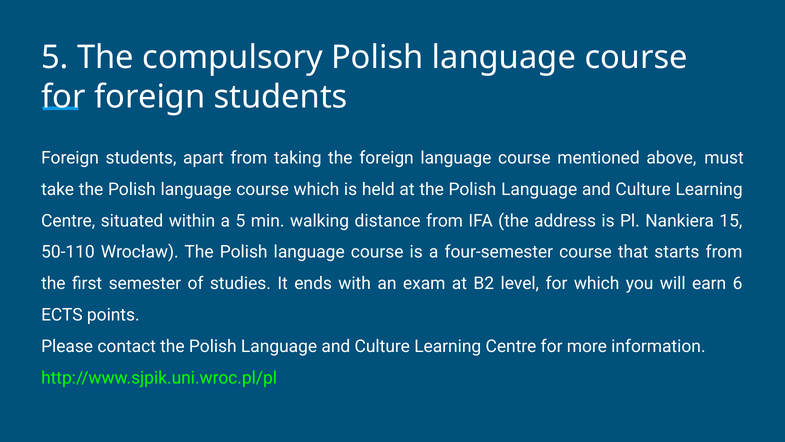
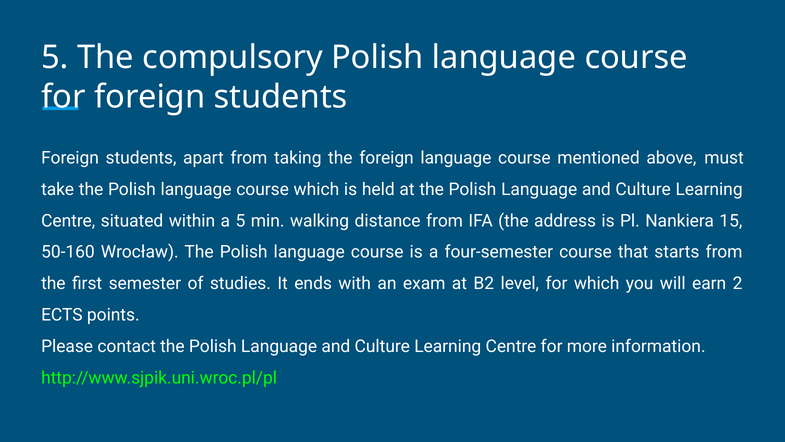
50-110: 50-110 -> 50-160 (68, 252)
6: 6 -> 2 (738, 283)
